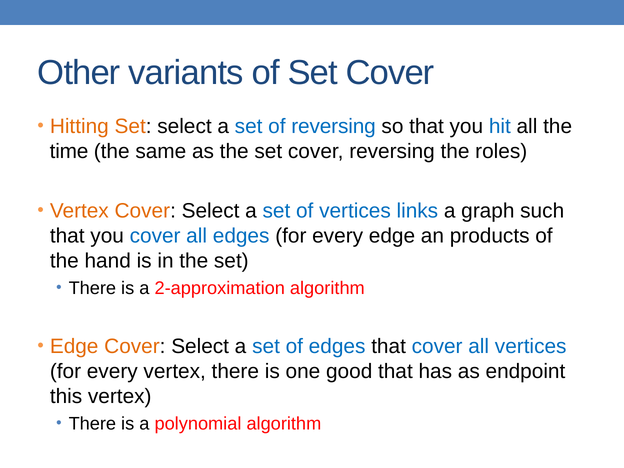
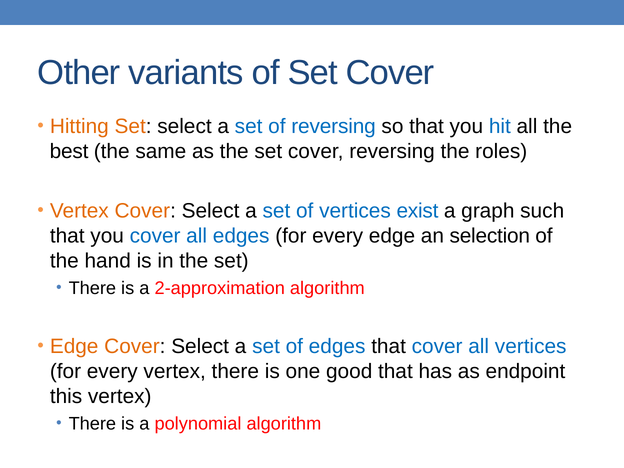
time: time -> best (69, 151)
links: links -> exist (417, 211)
products: products -> selection (490, 236)
